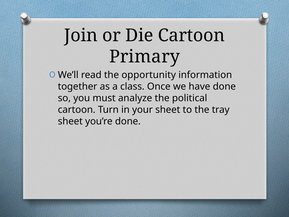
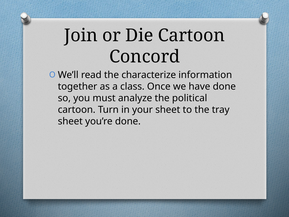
Primary: Primary -> Concord (145, 57)
opportunity: opportunity -> characterize (149, 75)
